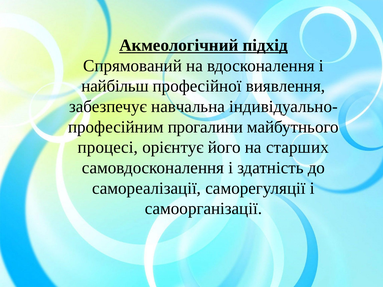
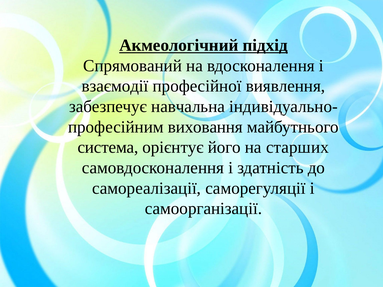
найбільш: найбільш -> взаємодії (115, 86)
прогалини: прогалини -> виховання (205, 127)
процесі: процесі -> система (108, 147)
